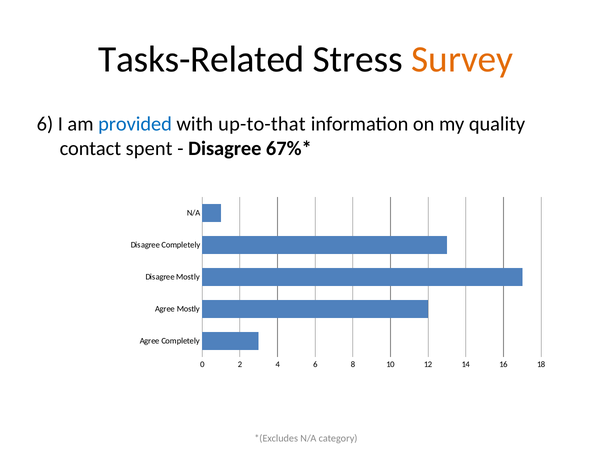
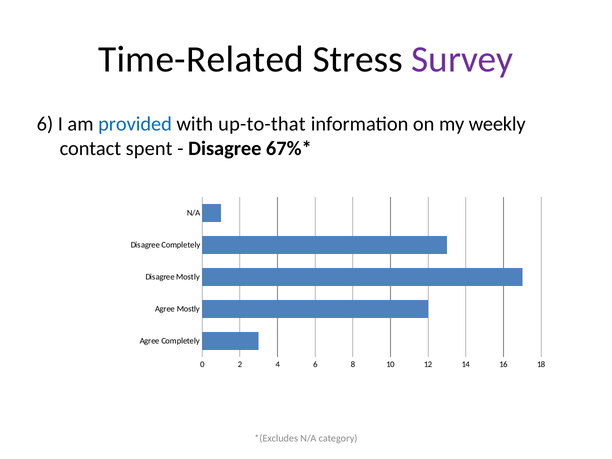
Tasks-Related: Tasks-Related -> Time-Related (201, 59)
Survey colour: orange -> purple (462, 59)
quality: quality -> weekly (497, 124)
